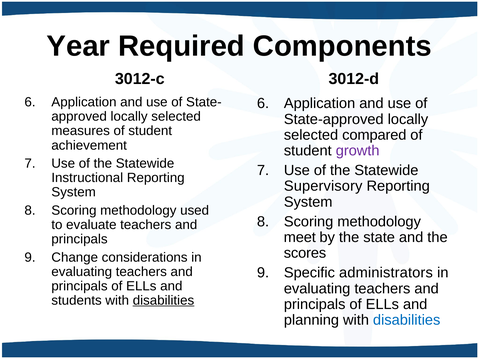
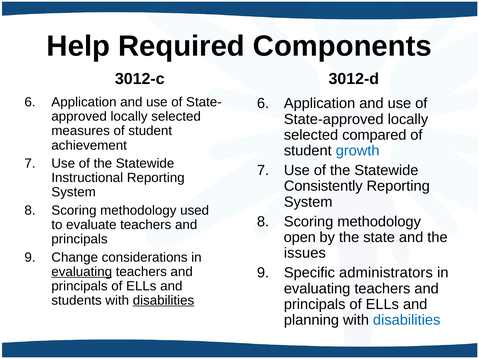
Year: Year -> Help (78, 46)
growth colour: purple -> blue (358, 151)
Supervisory: Supervisory -> Consistently (323, 186)
meet: meet -> open (300, 238)
scores: scores -> issues (305, 253)
evaluating underline: none -> present (82, 272)
